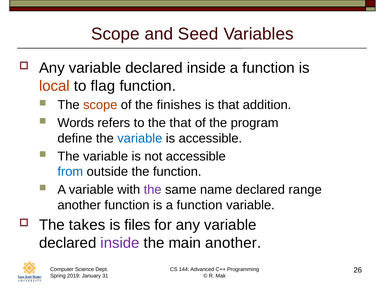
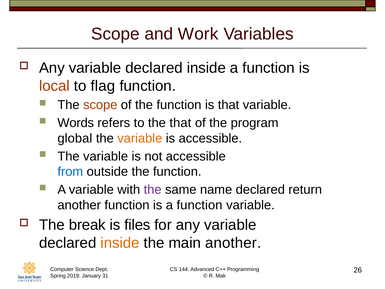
Seed: Seed -> Work (198, 34)
of the finishes: finishes -> function (179, 105)
that addition: addition -> variable (267, 105)
define: define -> global (75, 138)
variable colour: blue -> orange (140, 138)
range: range -> return (305, 190)
takes: takes -> break (87, 225)
inside colour: purple -> orange (120, 243)
